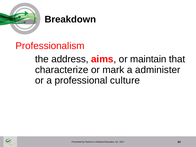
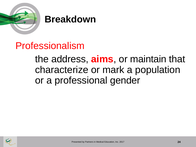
administer: administer -> population (158, 70)
culture: culture -> gender (125, 80)
